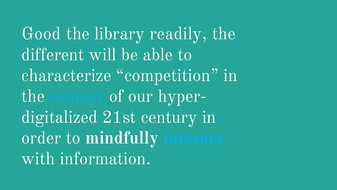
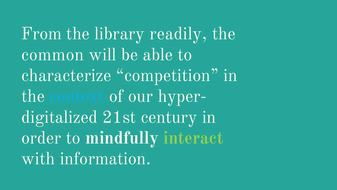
Good: Good -> From (42, 34)
different: different -> common (53, 54)
interact colour: light blue -> light green (193, 138)
